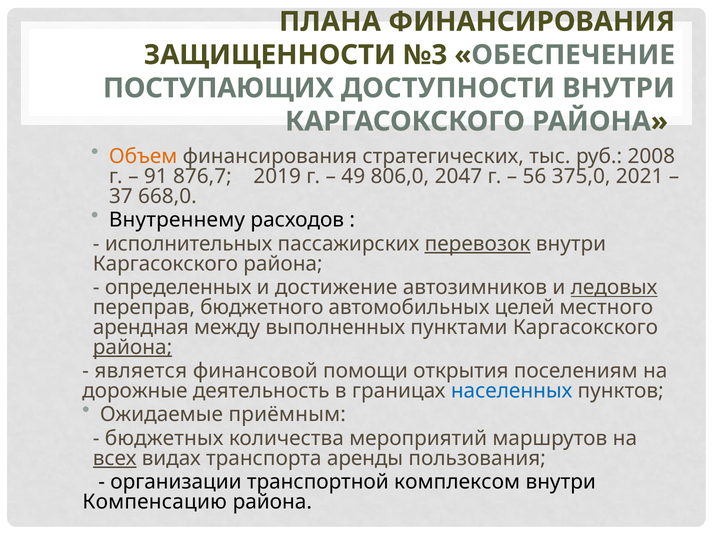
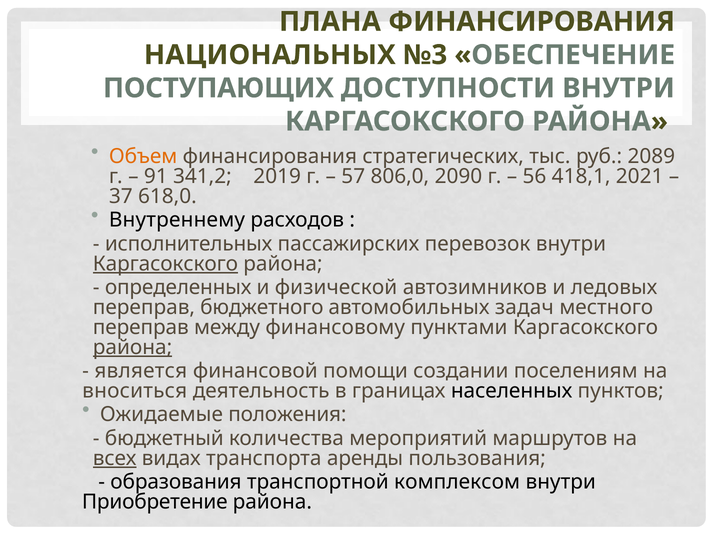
ЗАЩИЩЕННОСТИ: ЗАЩИЩЕННОСТИ -> НАЦИОНАЛЬНЫХ (270, 55)
2008: 2008 -> 2089 (651, 157)
876,7: 876,7 -> 341,2 (202, 177)
49: 49 -> 57 (353, 177)
2047: 2047 -> 2090 (458, 177)
375,0: 375,0 -> 418,1 (581, 177)
668,0: 668,0 -> 618,0 (167, 197)
перевозок underline: present -> none (478, 244)
Каргасокского underline: none -> present (165, 264)
достижение: достижение -> физической (336, 288)
ледовых underline: present -> none (614, 288)
целей: целей -> задач (524, 308)
арендная: арендная -> переправ (141, 328)
выполненных: выполненных -> финансовому (335, 328)
открытия: открытия -> создании (461, 372)
дорожные: дорожные -> вноситься (135, 391)
населенных colour: blue -> black (512, 391)
приёмным: приёмным -> положения (287, 415)
бюджетных: бюджетных -> бюджетный (164, 439)
организации: организации -> образования (176, 483)
Компенсацию: Компенсацию -> Приобретение (155, 503)
